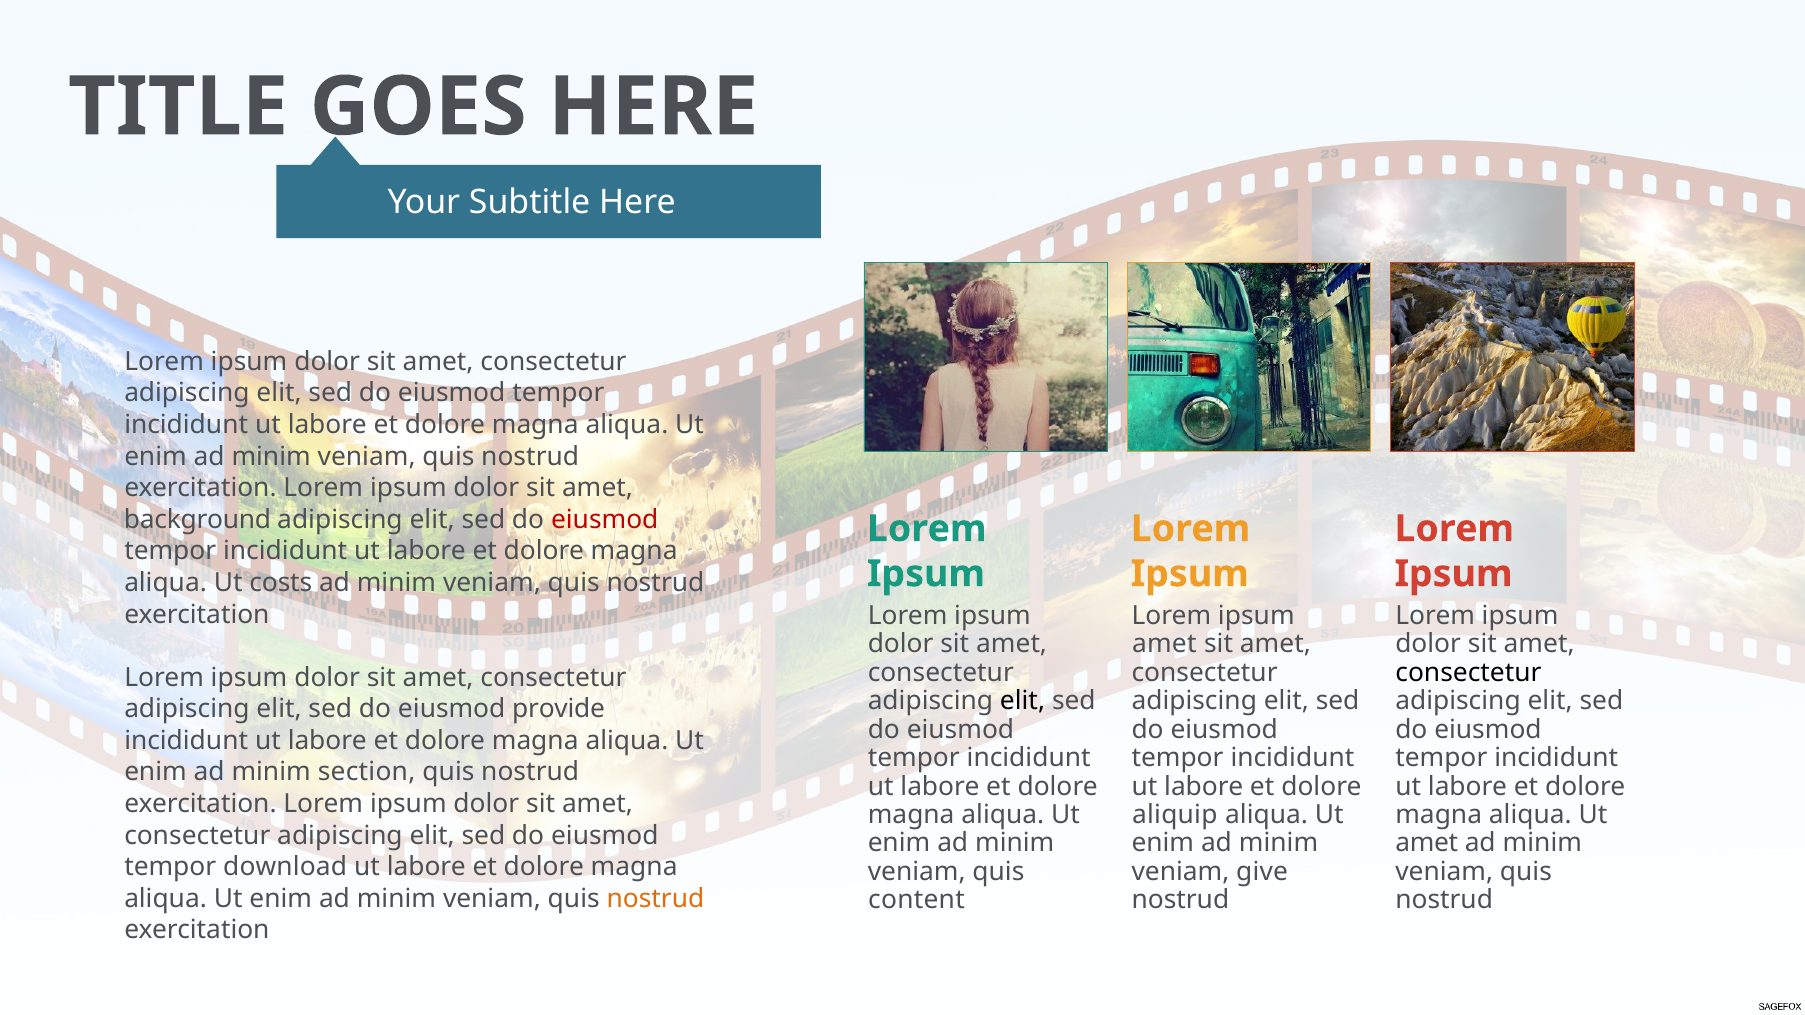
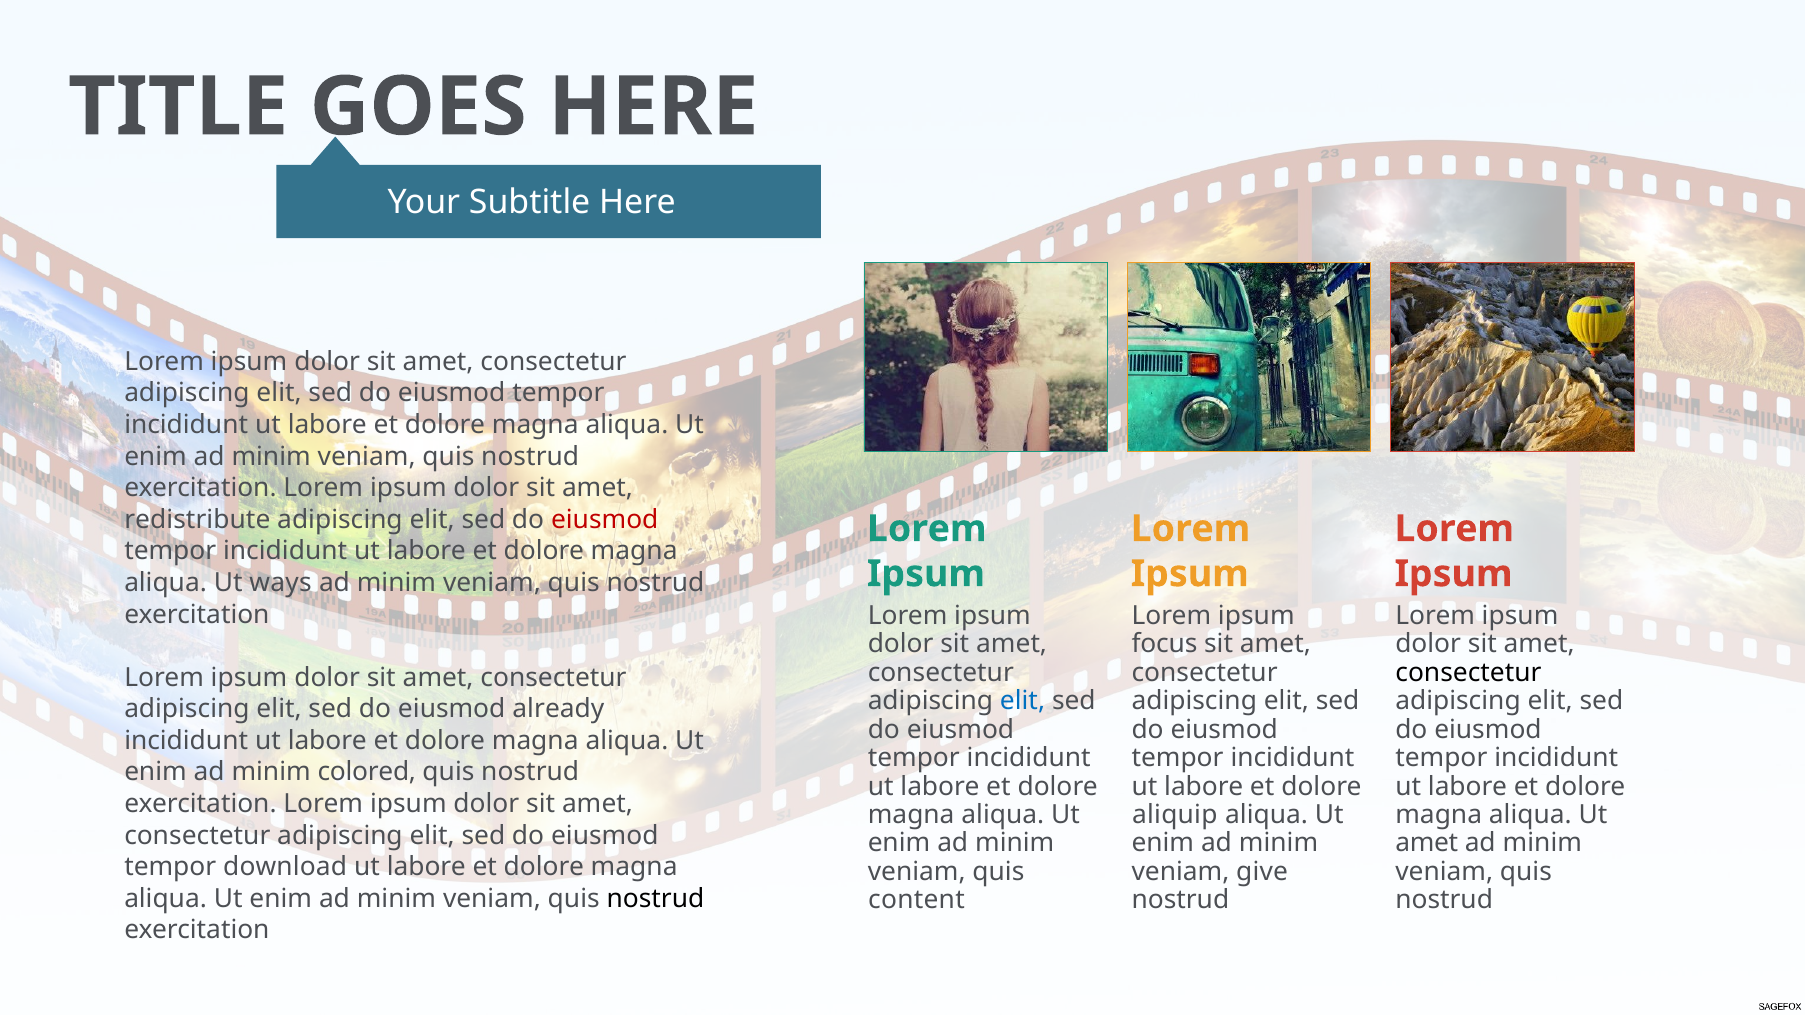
background: background -> redistribute (197, 520)
costs: costs -> ways (281, 583)
amet: amet -> focus (1165, 644)
elit colour: black -> blue (1023, 701)
provide: provide -> already (558, 709)
section: section -> colored (367, 773)
nostrud colour: orange -> black (655, 899)
